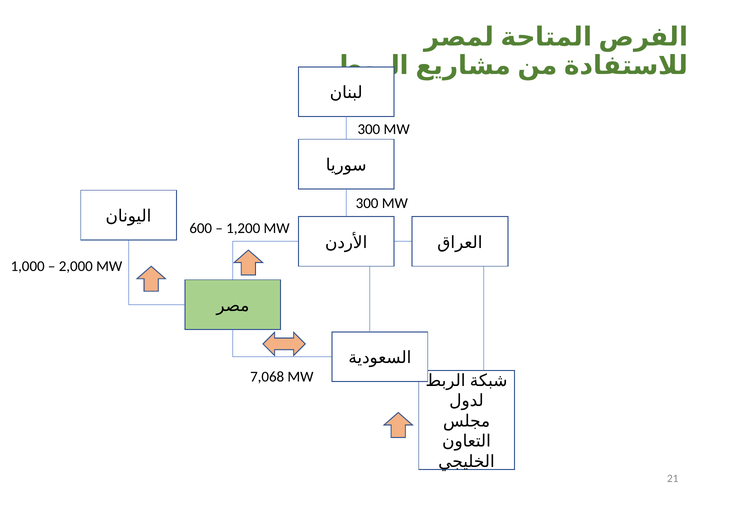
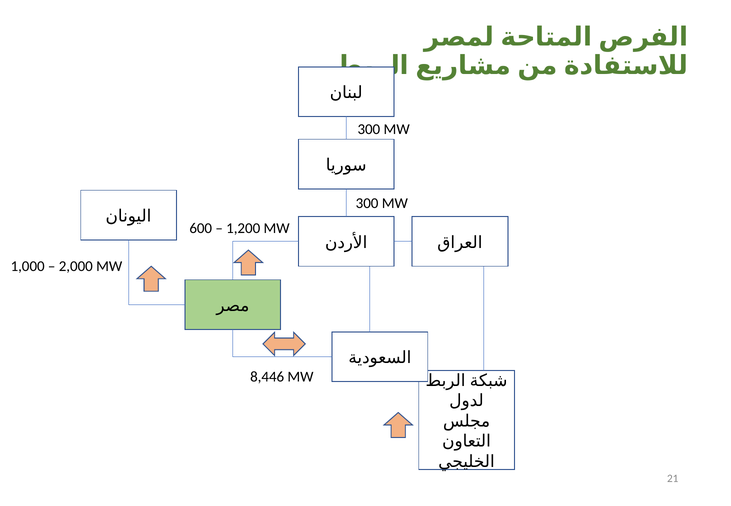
7,068: 7,068 -> 8,446 (267, 377)
